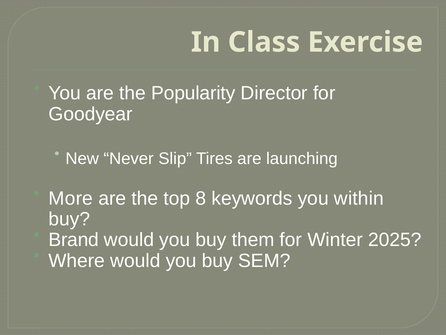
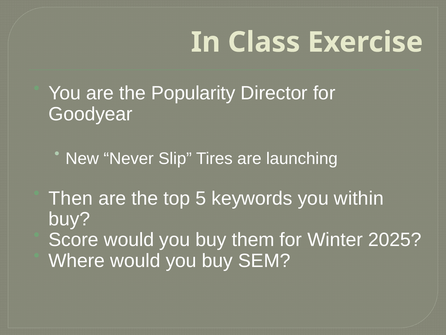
More: More -> Then (71, 198)
8: 8 -> 5 (201, 198)
Brand: Brand -> Score (74, 240)
